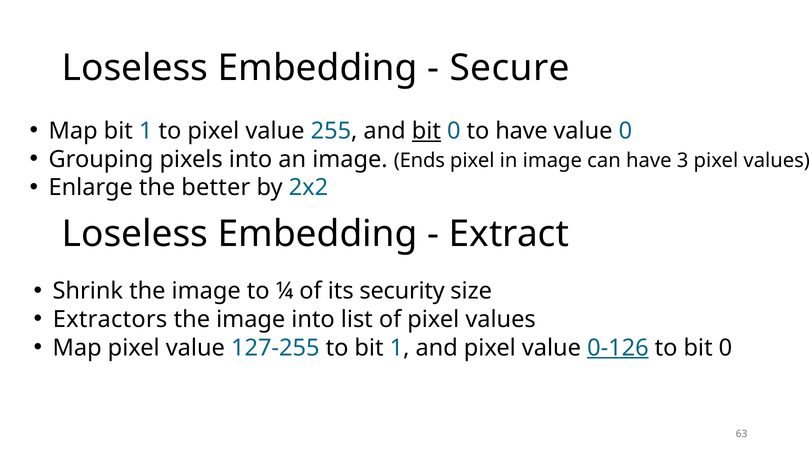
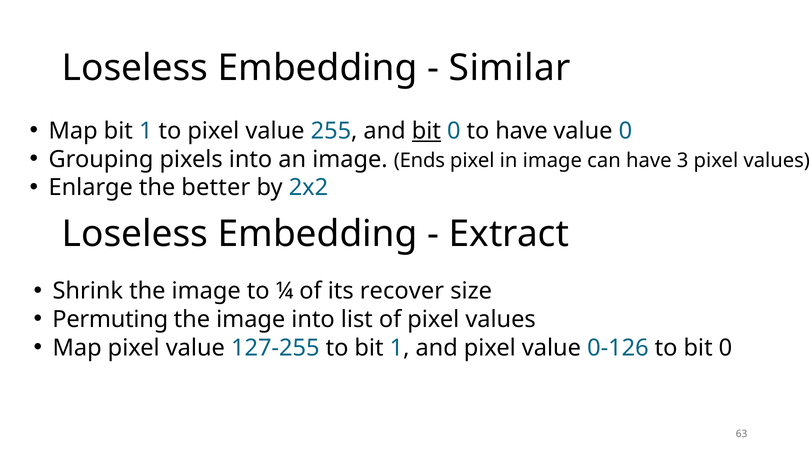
Secure: Secure -> Similar (510, 68)
security: security -> recover (402, 291)
Extractors: Extractors -> Permuting (110, 319)
0-126 underline: present -> none (618, 348)
